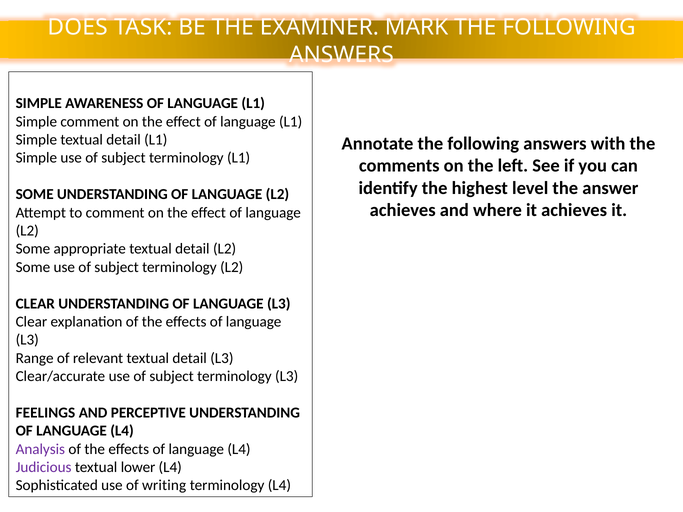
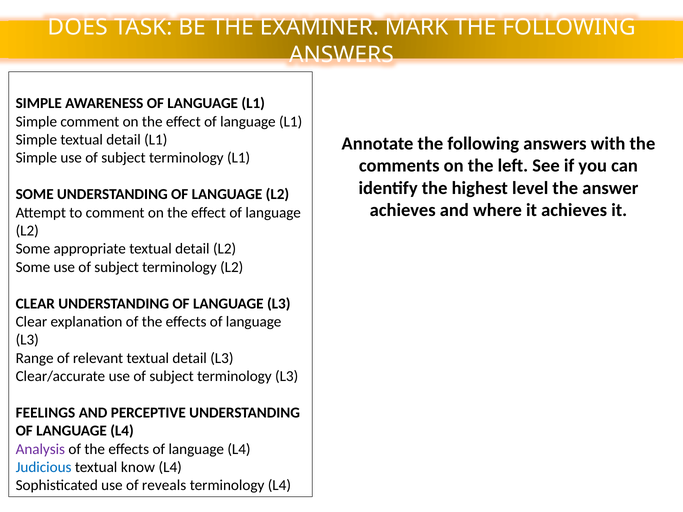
Judicious colour: purple -> blue (44, 468)
lower: lower -> know (138, 468)
writing: writing -> reveals (164, 486)
